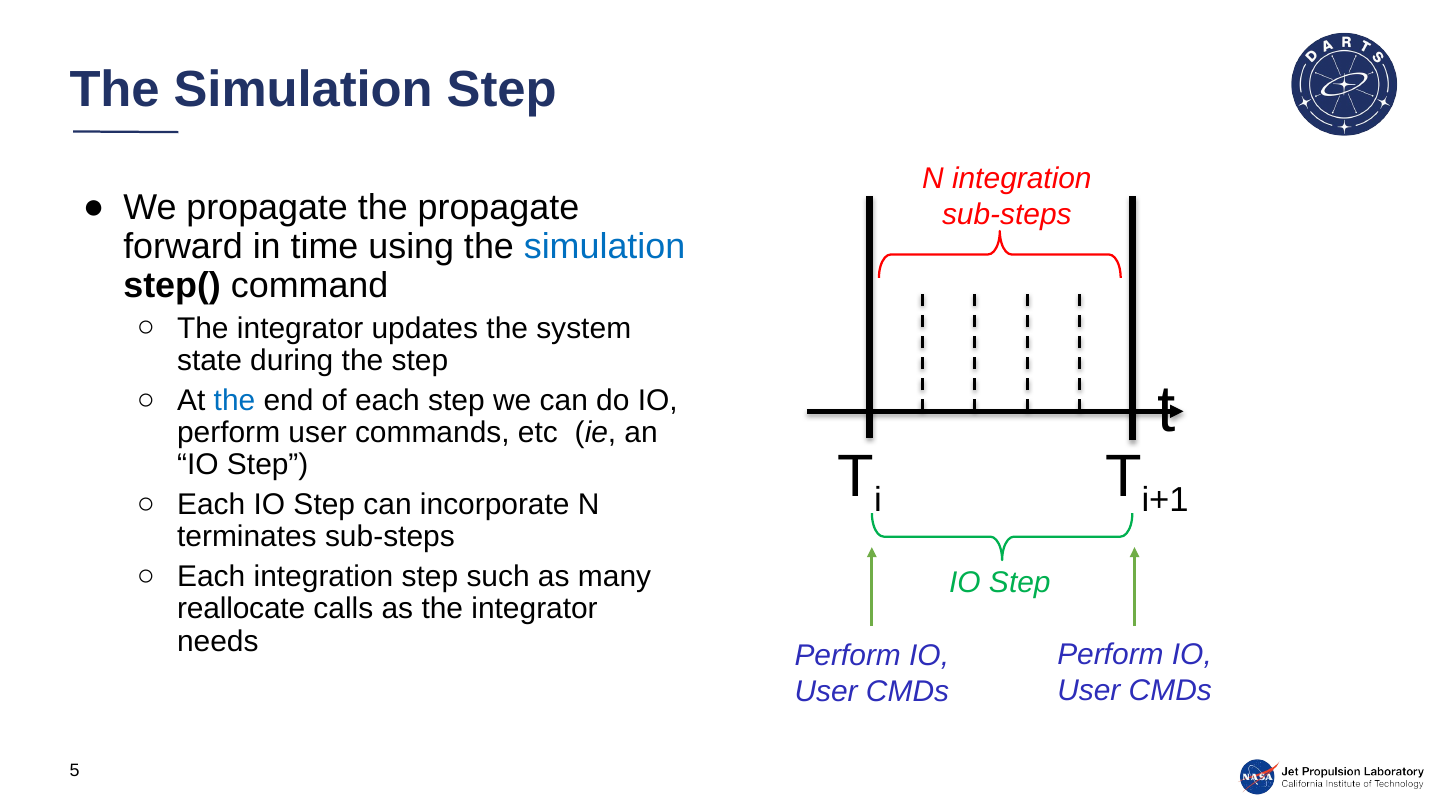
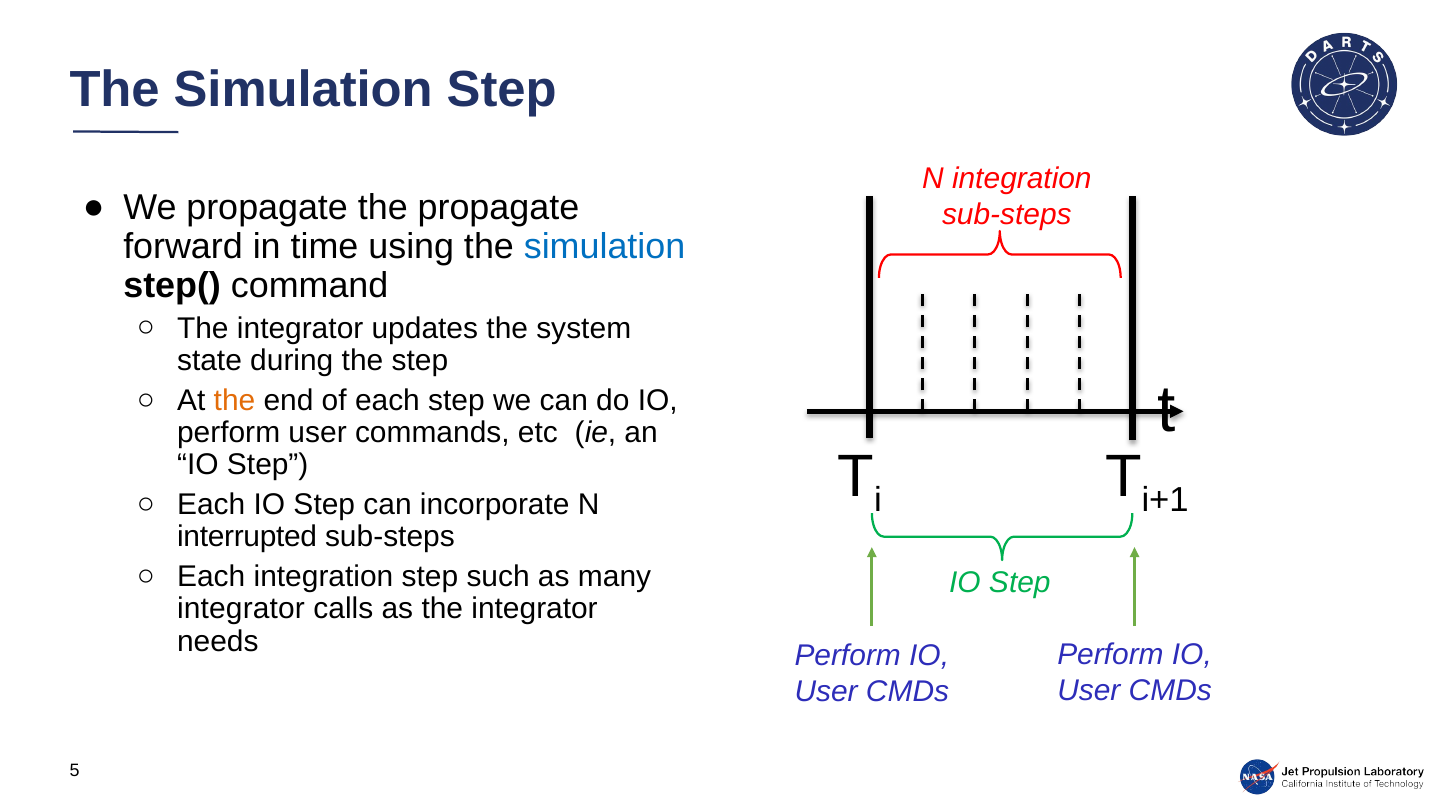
the colour: blue -> orange (235, 400)
terminates: terminates -> interrupted (247, 537)
reallocate: reallocate -> integrator (241, 609)
